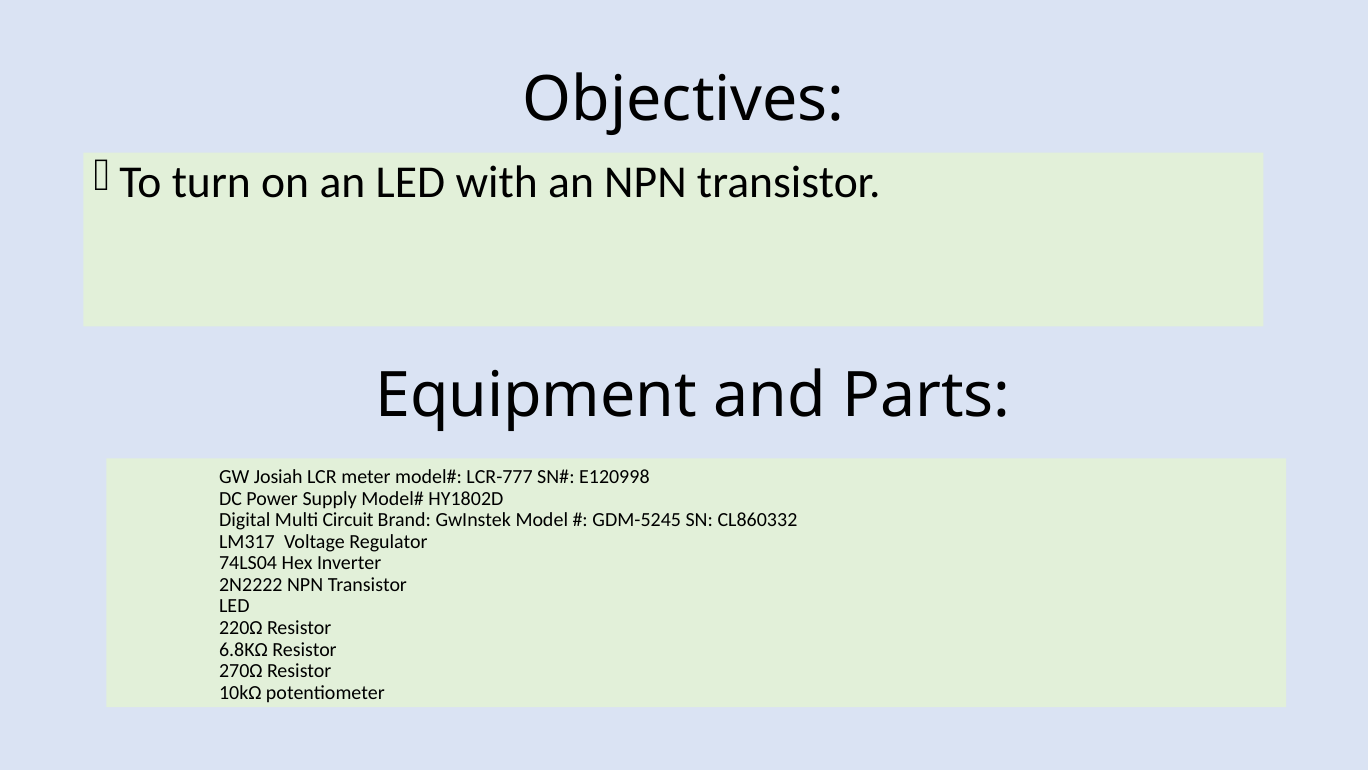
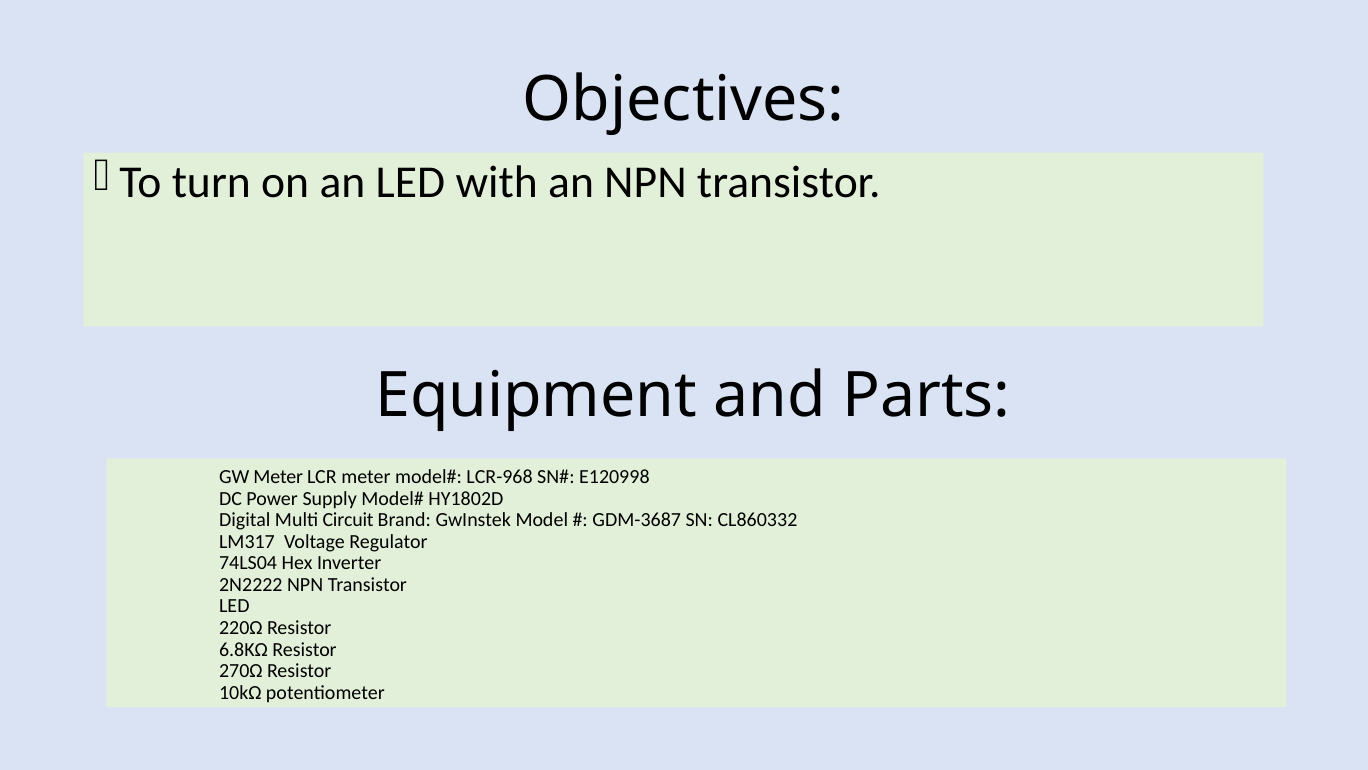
GW Josiah: Josiah -> Meter (278, 477)
LCR-777: LCR-777 -> LCR-968 (500, 477)
GDM-5245: GDM-5245 -> GDM-3687 (637, 520)
